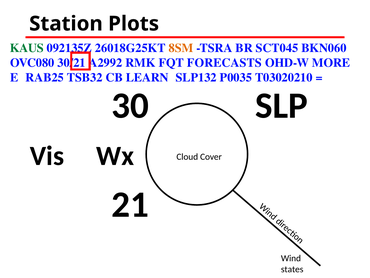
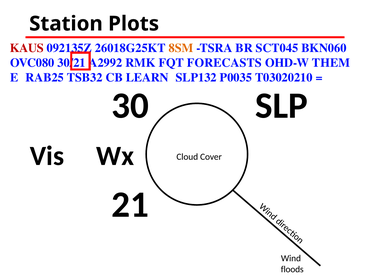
KAUS colour: green -> red (27, 48)
MORE: MORE -> THEM (331, 63)
states: states -> floods (292, 269)
